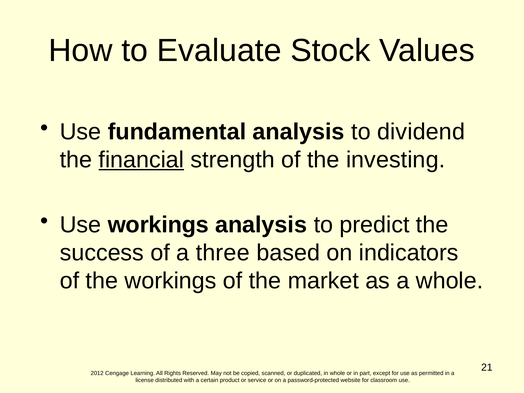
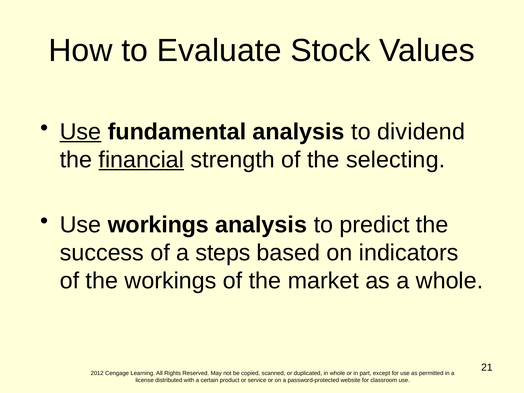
Use underline: none -> present (81, 132)
investing: investing -> selecting (396, 160)
three: three -> steps (223, 253)
